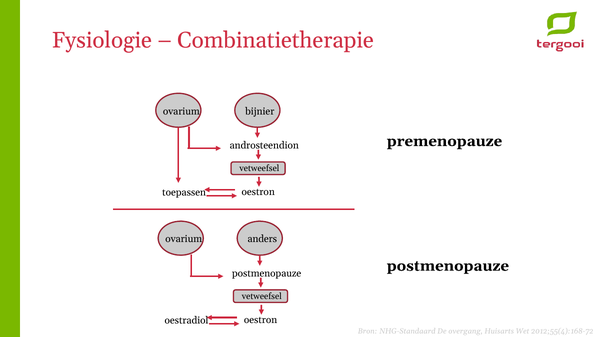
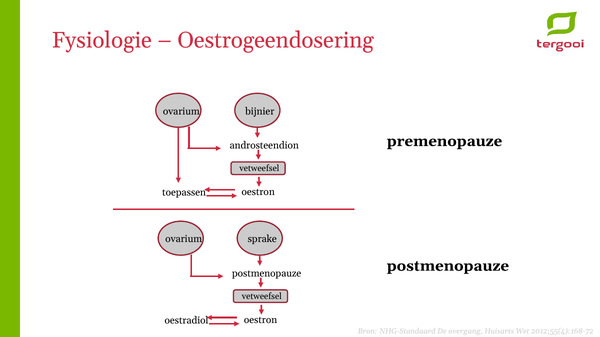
Combinatietherapie: Combinatietherapie -> Oestrogeendosering (276, 40)
anders: anders -> sprake (262, 240)
